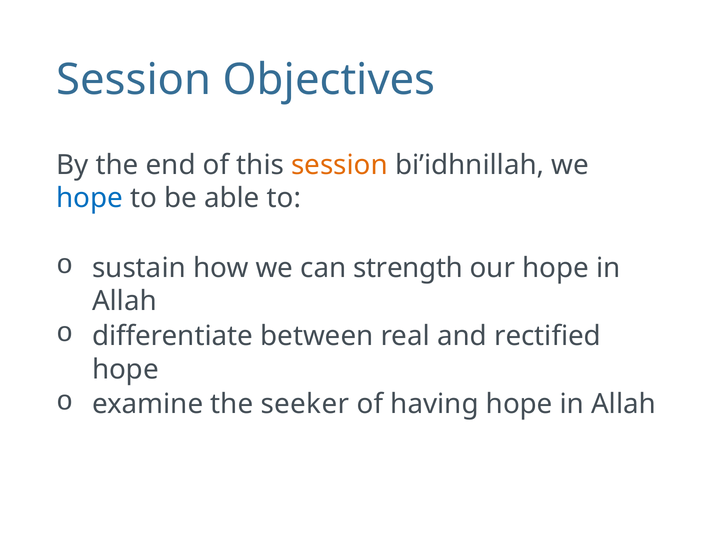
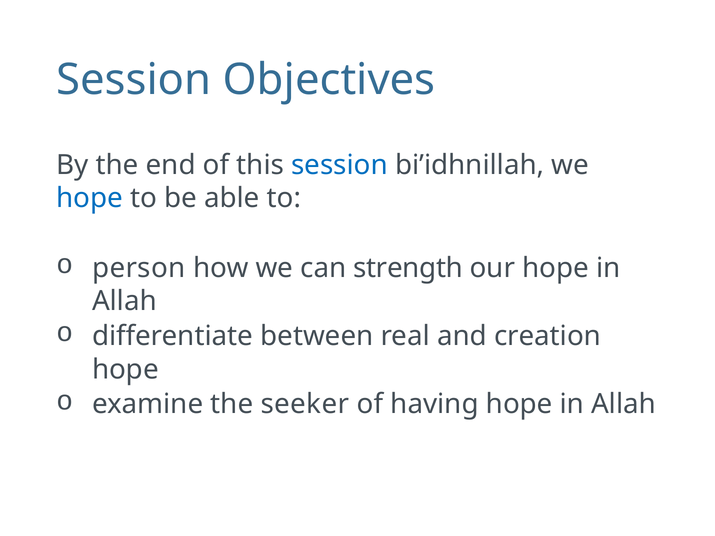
session colour: orange -> blue (340, 165)
sustain: sustain -> person (139, 268)
rectified: rectified -> creation (548, 336)
